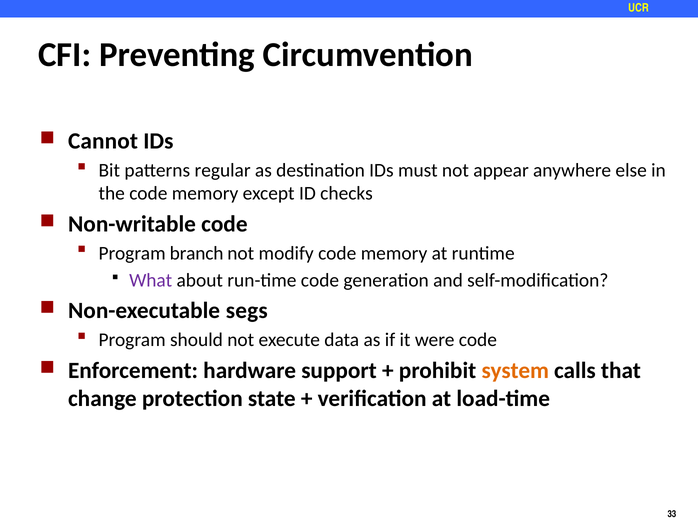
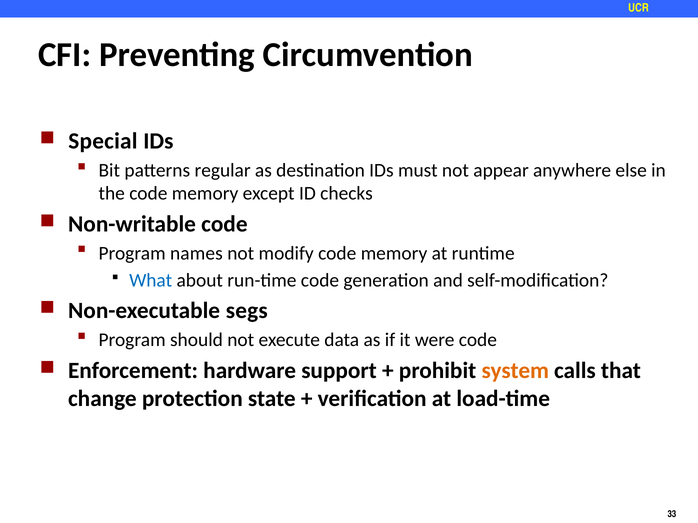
Cannot: Cannot -> Special (103, 141)
branch: branch -> names (196, 253)
What colour: purple -> blue (151, 281)
